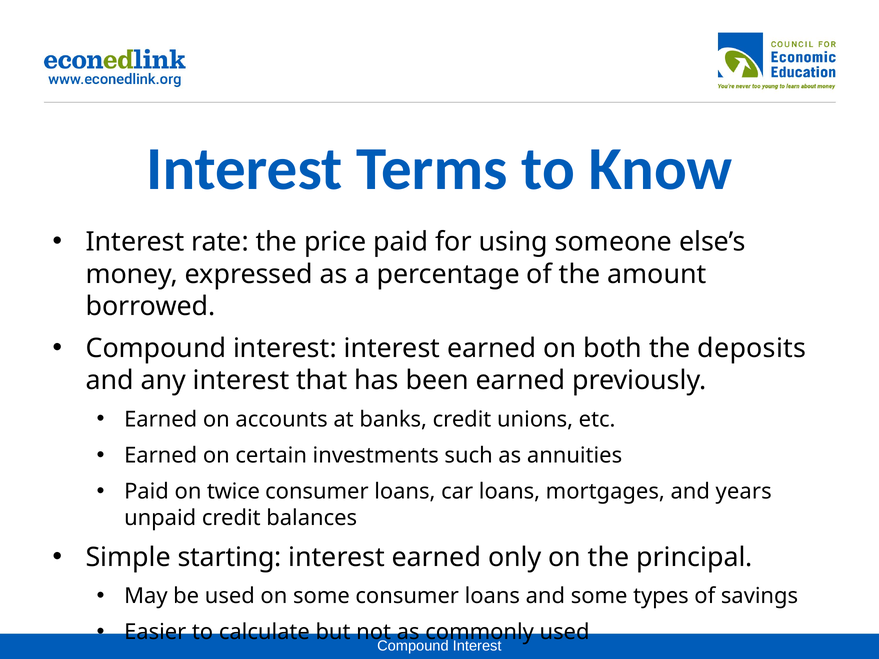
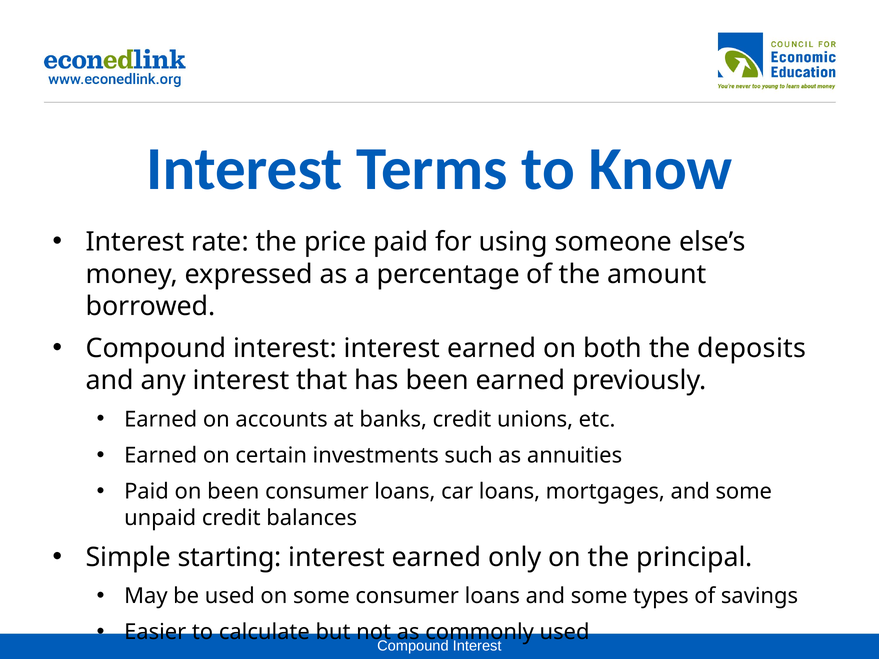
on twice: twice -> been (233, 492)
mortgages and years: years -> some (744, 492)
